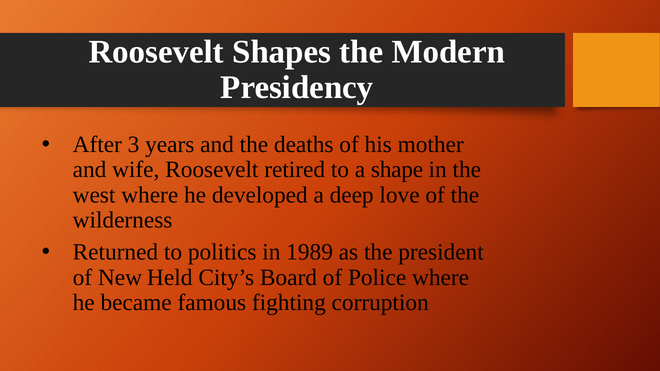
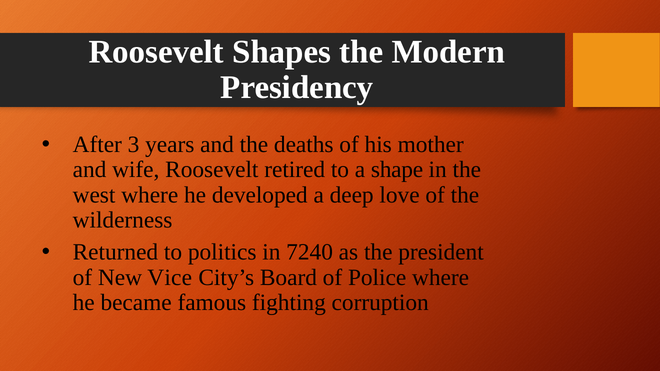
1989: 1989 -> 7240 (310, 252)
Held: Held -> Vice (170, 278)
